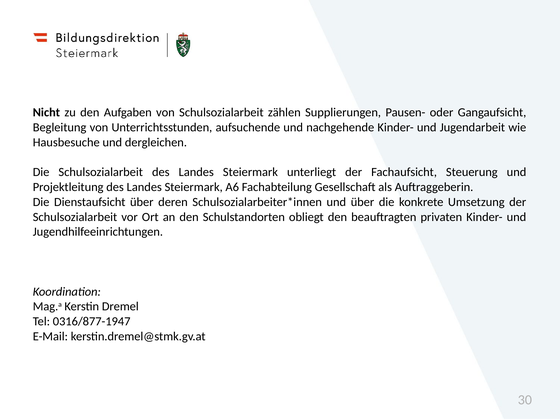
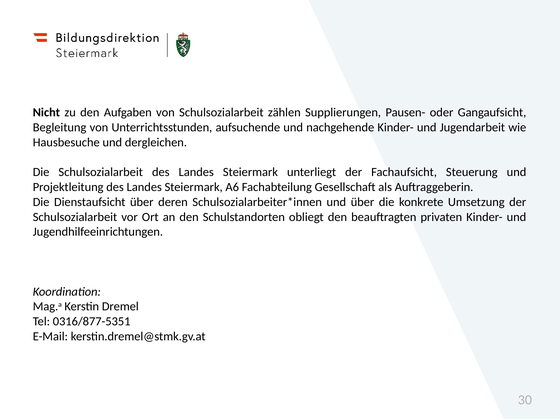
0316/877-1947: 0316/877-1947 -> 0316/877-5351 (92, 321)
